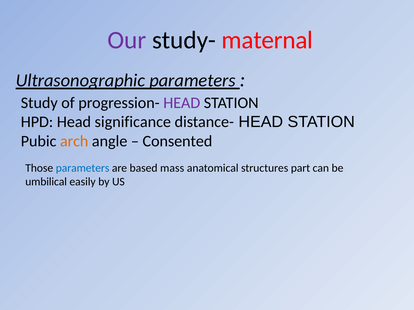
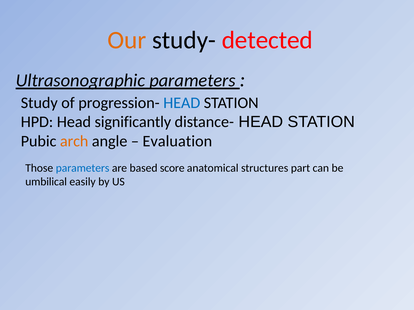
Our colour: purple -> orange (127, 40)
maternal: maternal -> detected (267, 40)
HEAD colour: purple -> blue (182, 103)
significance: significance -> significantly (133, 122)
Consented: Consented -> Evaluation (177, 142)
mass: mass -> score (172, 168)
